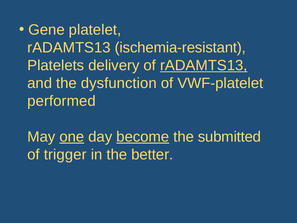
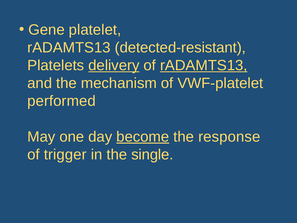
ischemia-resistant: ischemia-resistant -> detected-resistant (180, 47)
delivery underline: none -> present (114, 65)
dysfunction: dysfunction -> mechanism (119, 83)
one underline: present -> none (72, 137)
submitted: submitted -> response (229, 137)
better: better -> single (152, 154)
